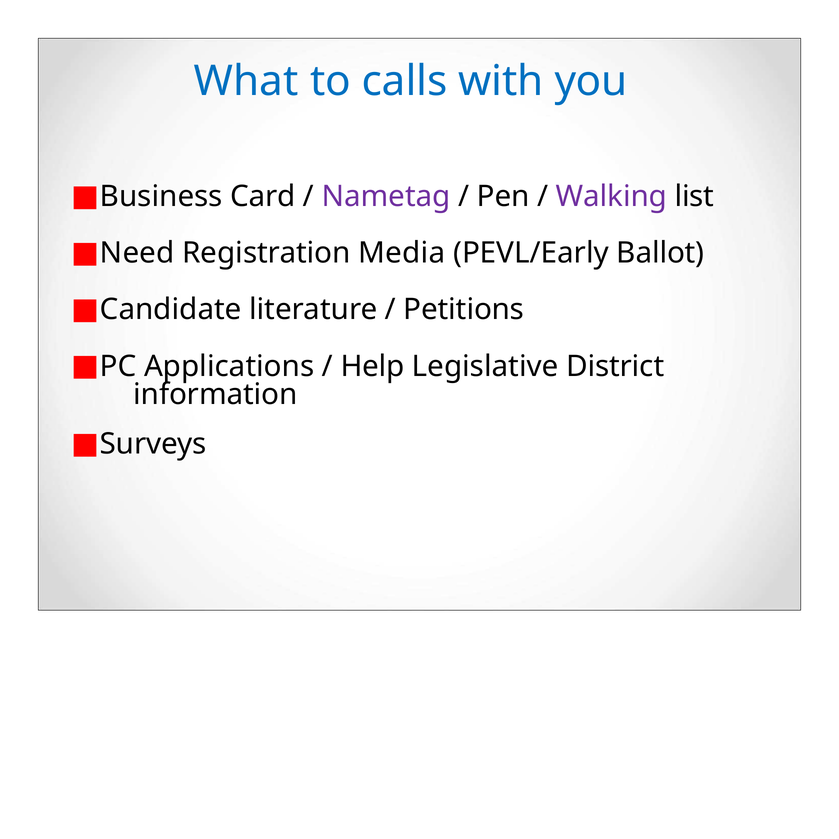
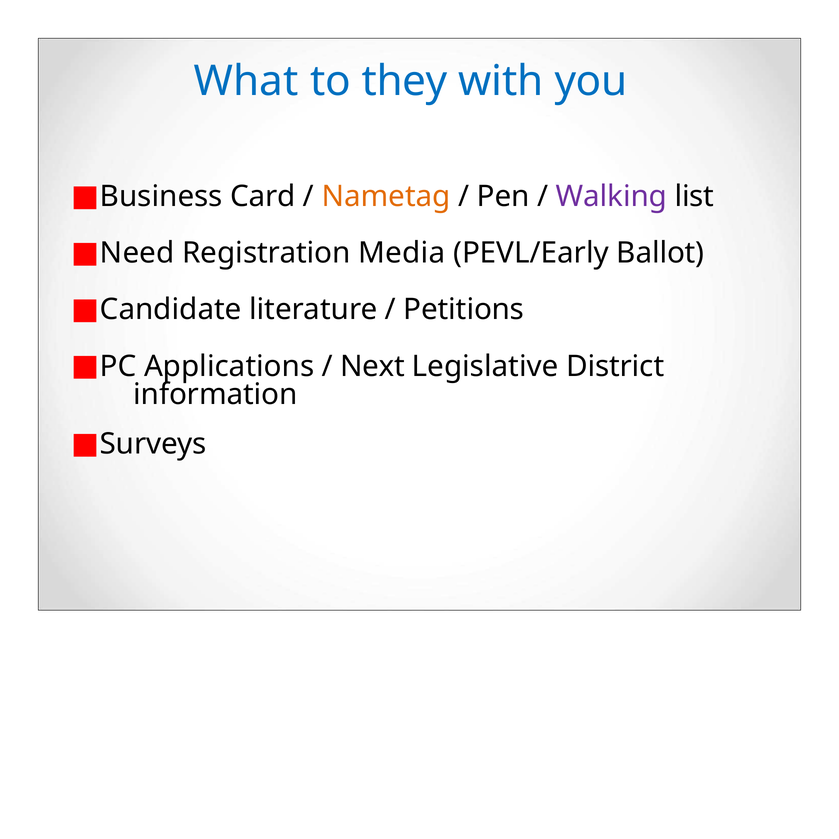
calls: calls -> they (405, 81)
Nametag colour: purple -> orange (386, 196)
Help: Help -> Next (373, 366)
